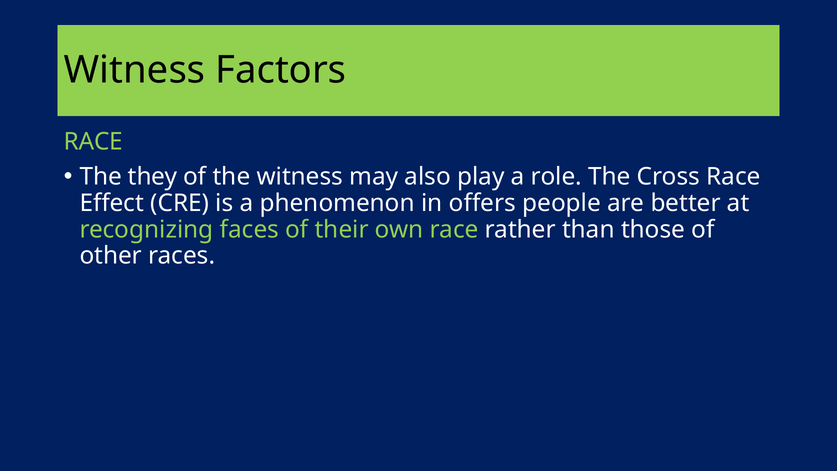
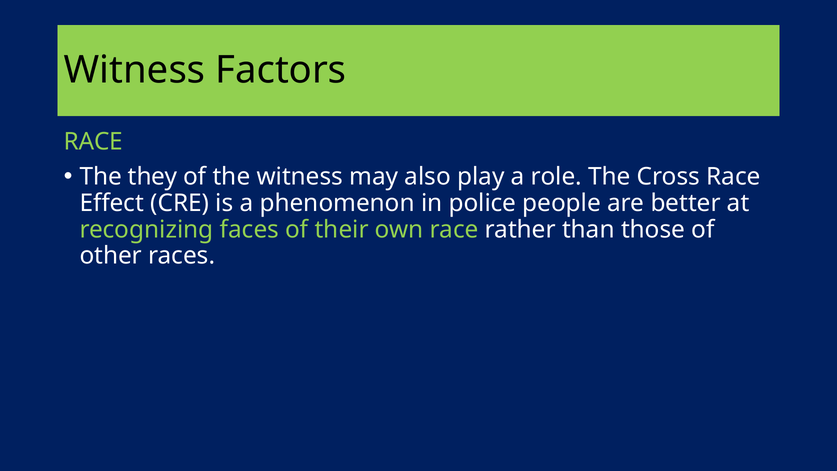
offers: offers -> police (482, 203)
